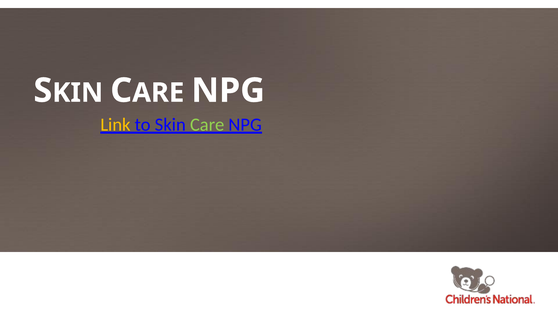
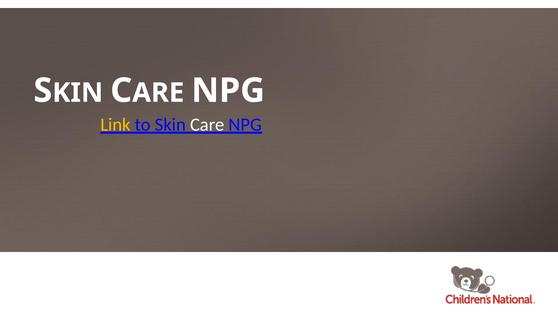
Care colour: light green -> white (207, 125)
